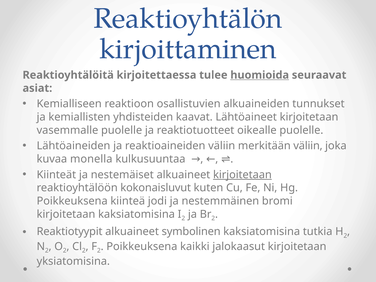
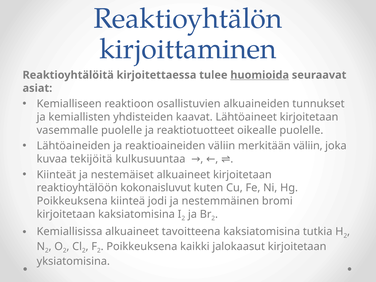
monella: monella -> tekijöitä (91, 159)
kirjoitetaan underline: present -> none (242, 175)
Reaktiotyypit: Reaktiotyypit -> Kemiallisissa (70, 232)
symbolinen: symbolinen -> tavoitteena (191, 232)
